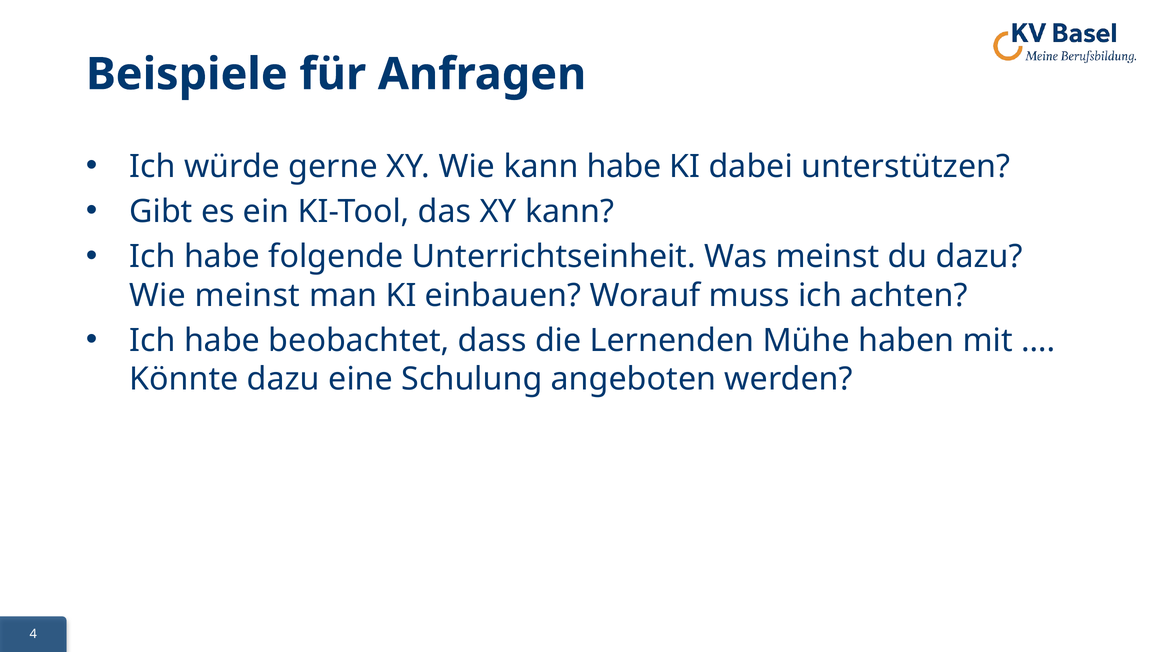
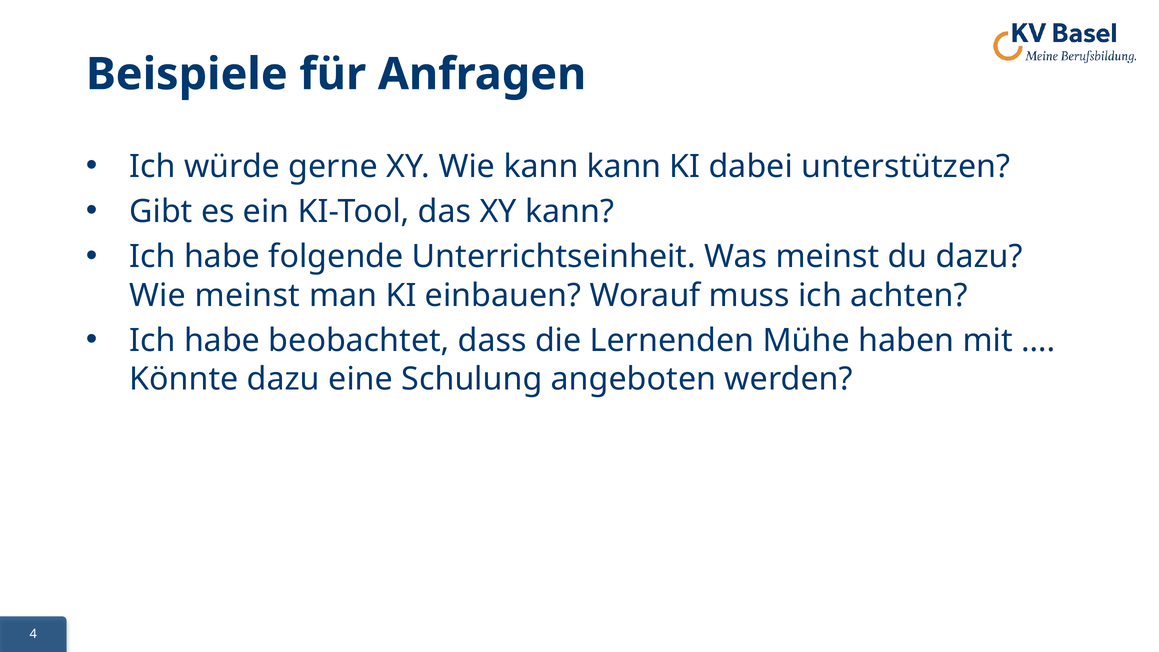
kann habe: habe -> kann (624, 167)
